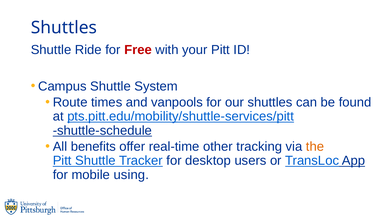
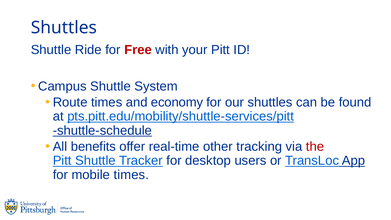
vanpools: vanpools -> economy (177, 102)
the colour: orange -> red (315, 147)
mobile using: using -> times (131, 175)
